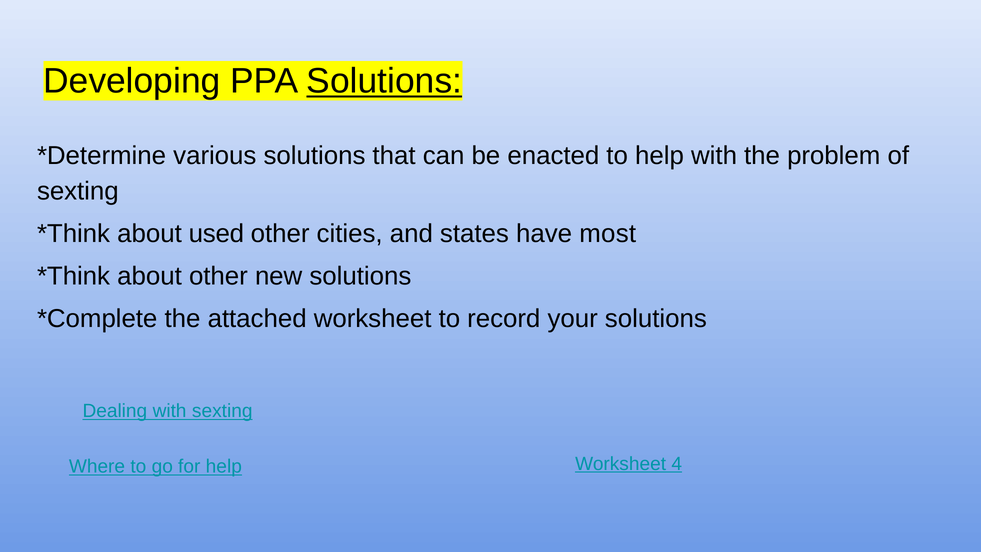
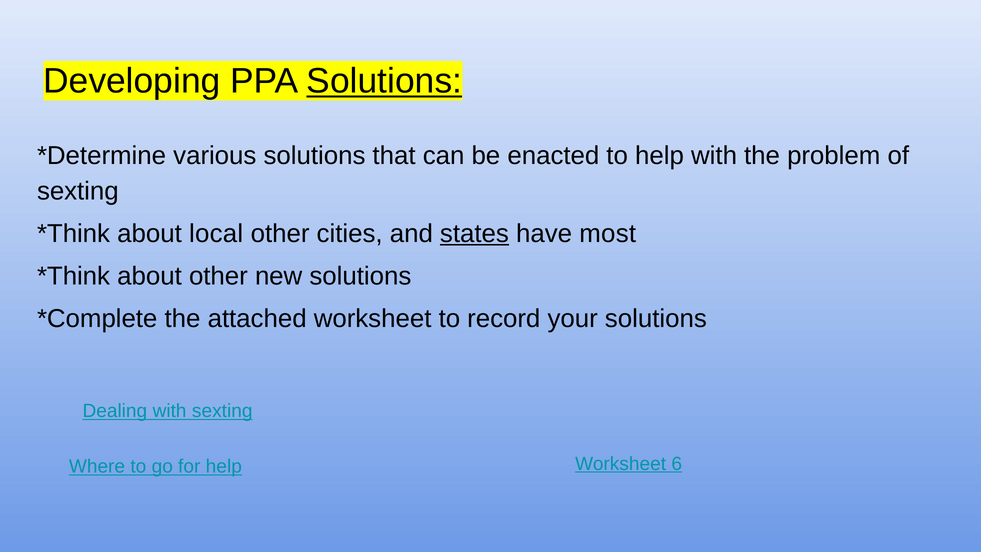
used: used -> local (216, 234)
states underline: none -> present (474, 234)
4: 4 -> 6 (677, 464)
